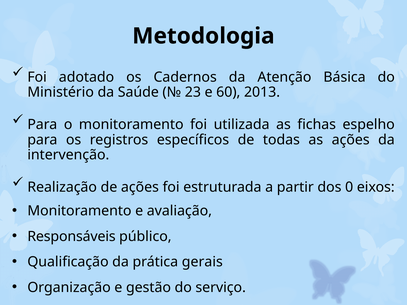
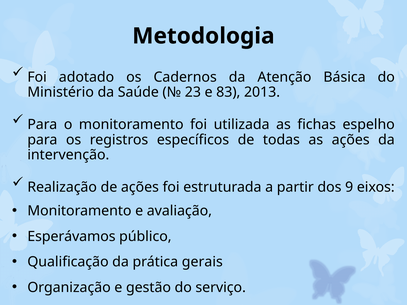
60: 60 -> 83 (228, 92)
0: 0 -> 9 (349, 187)
Responsáveis: Responsáveis -> Esperávamos (71, 237)
